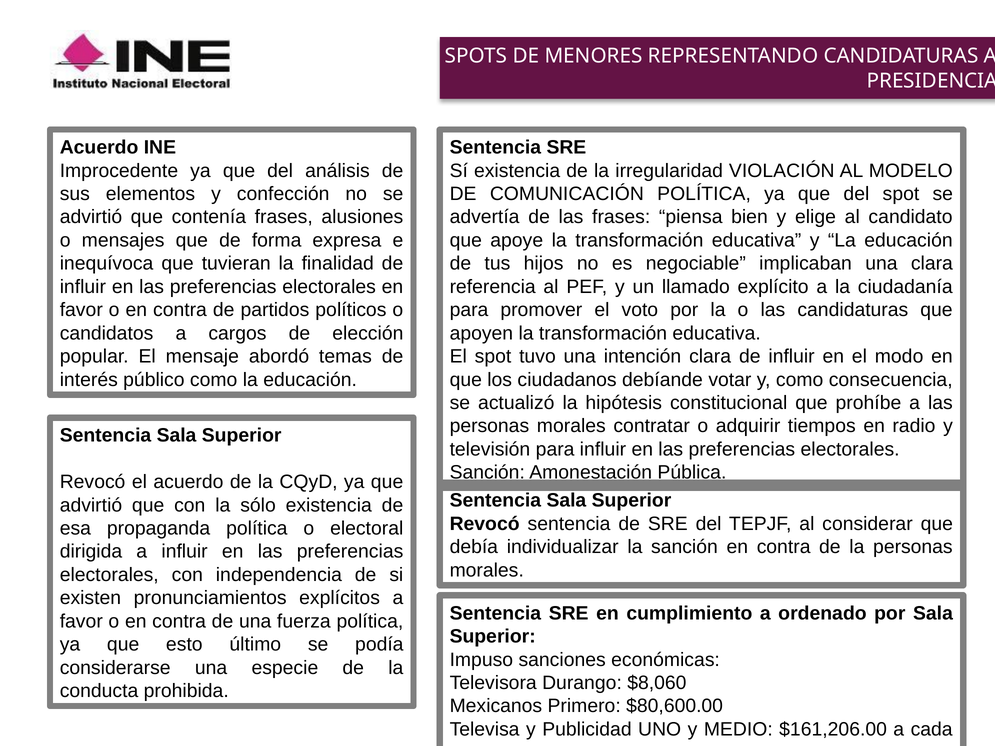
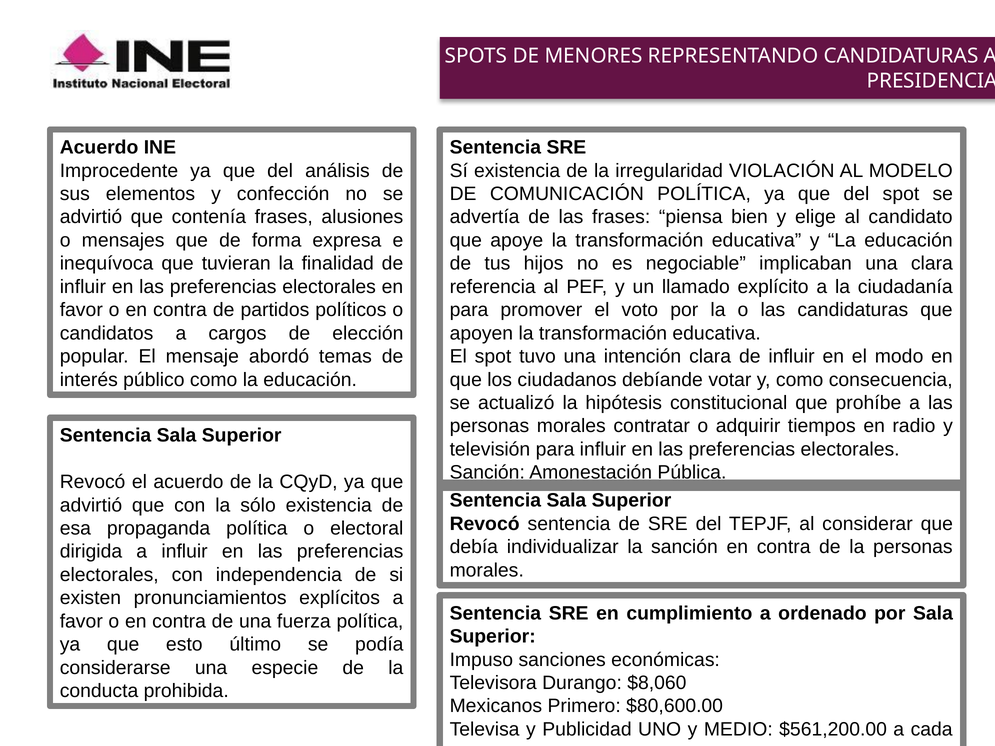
$161,206.00: $161,206.00 -> $561,200.00 (833, 730)
